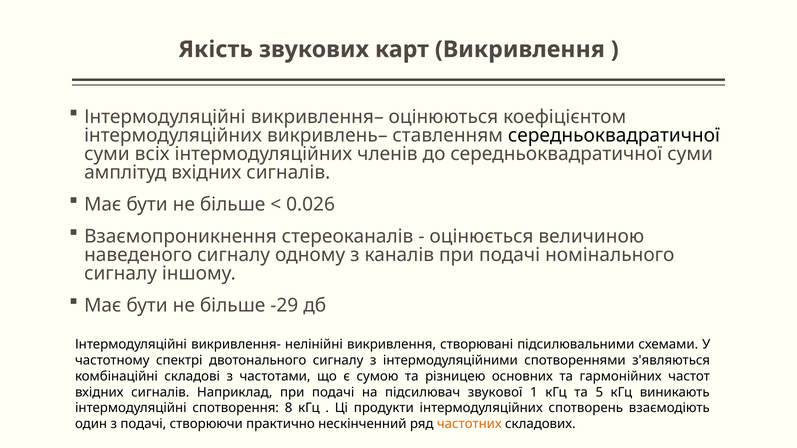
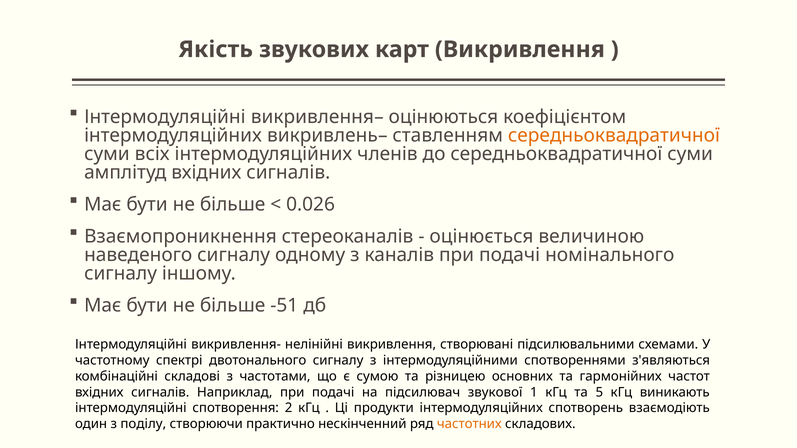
середньоквадратичної colour: black -> orange (614, 135)
-29: -29 -> -51 (284, 305)
8: 8 -> 2 (289, 408)
з подачі: подачі -> поділу (143, 424)
